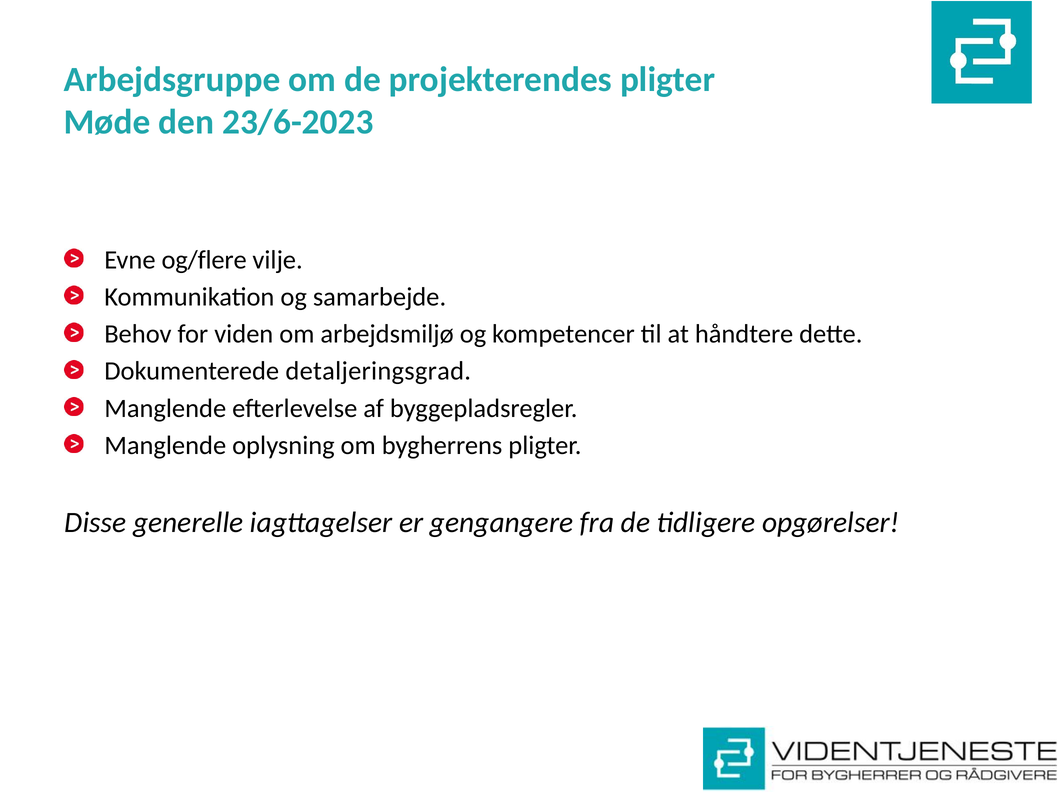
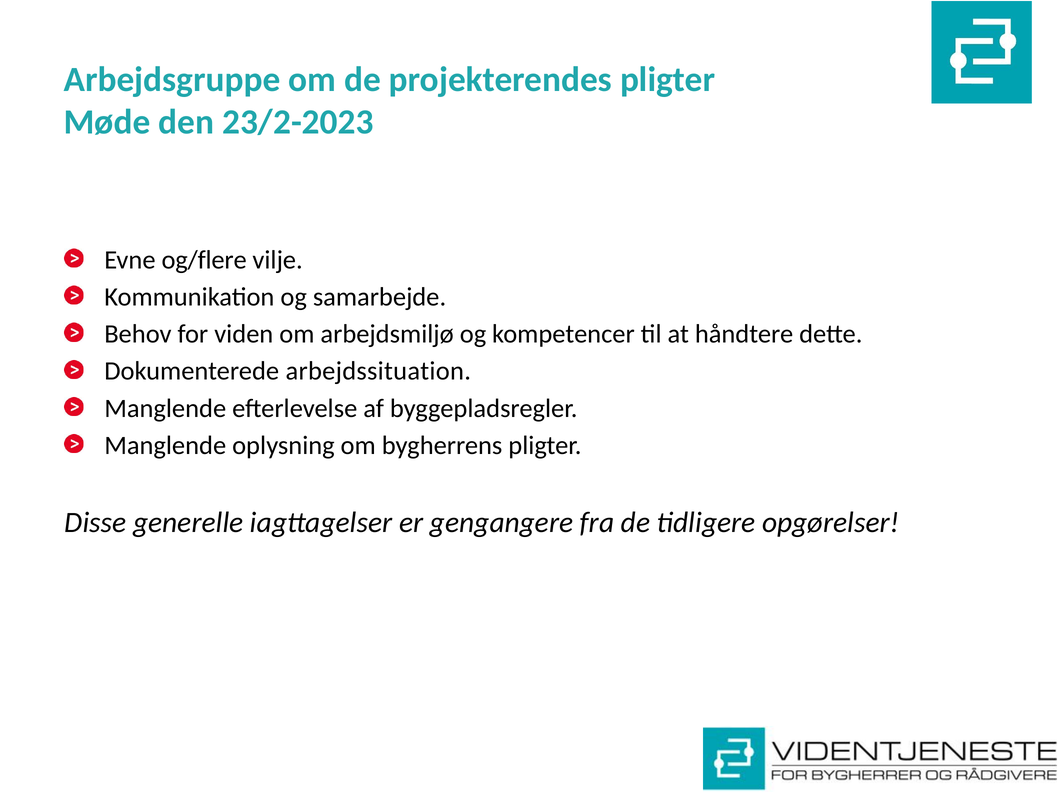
23/6-2023: 23/6-2023 -> 23/2-2023 (298, 122)
detaljeringsgrad: detaljeringsgrad -> arbejdssituation (378, 371)
